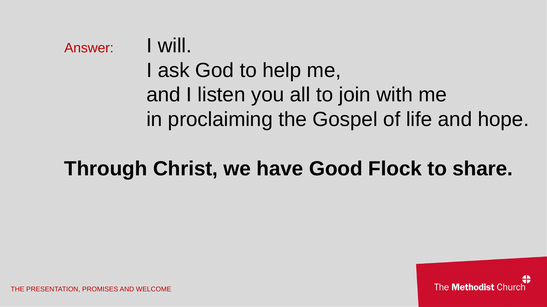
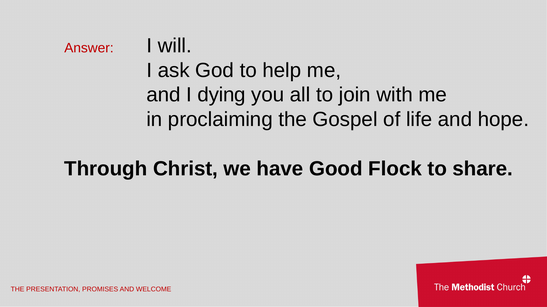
listen: listen -> dying (222, 95)
